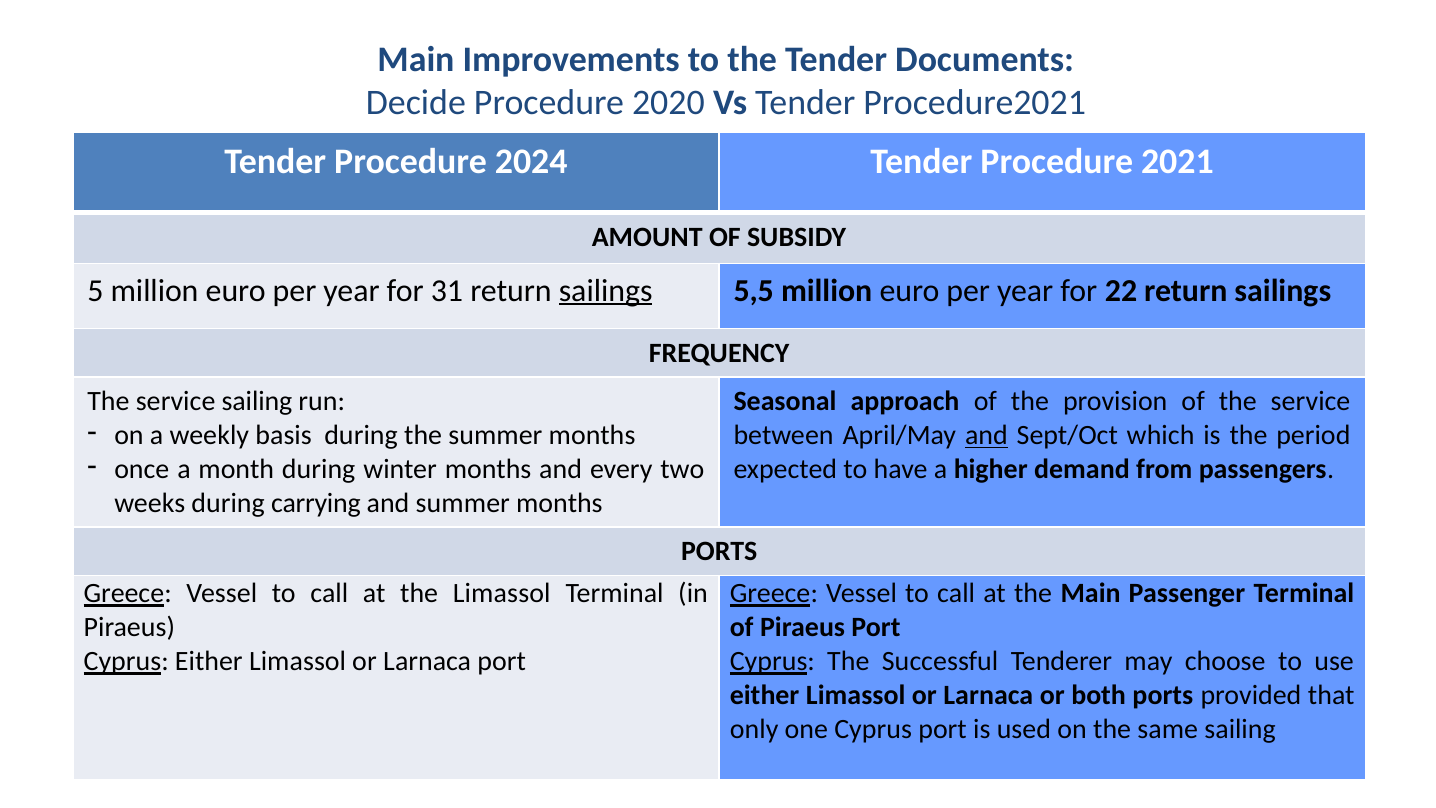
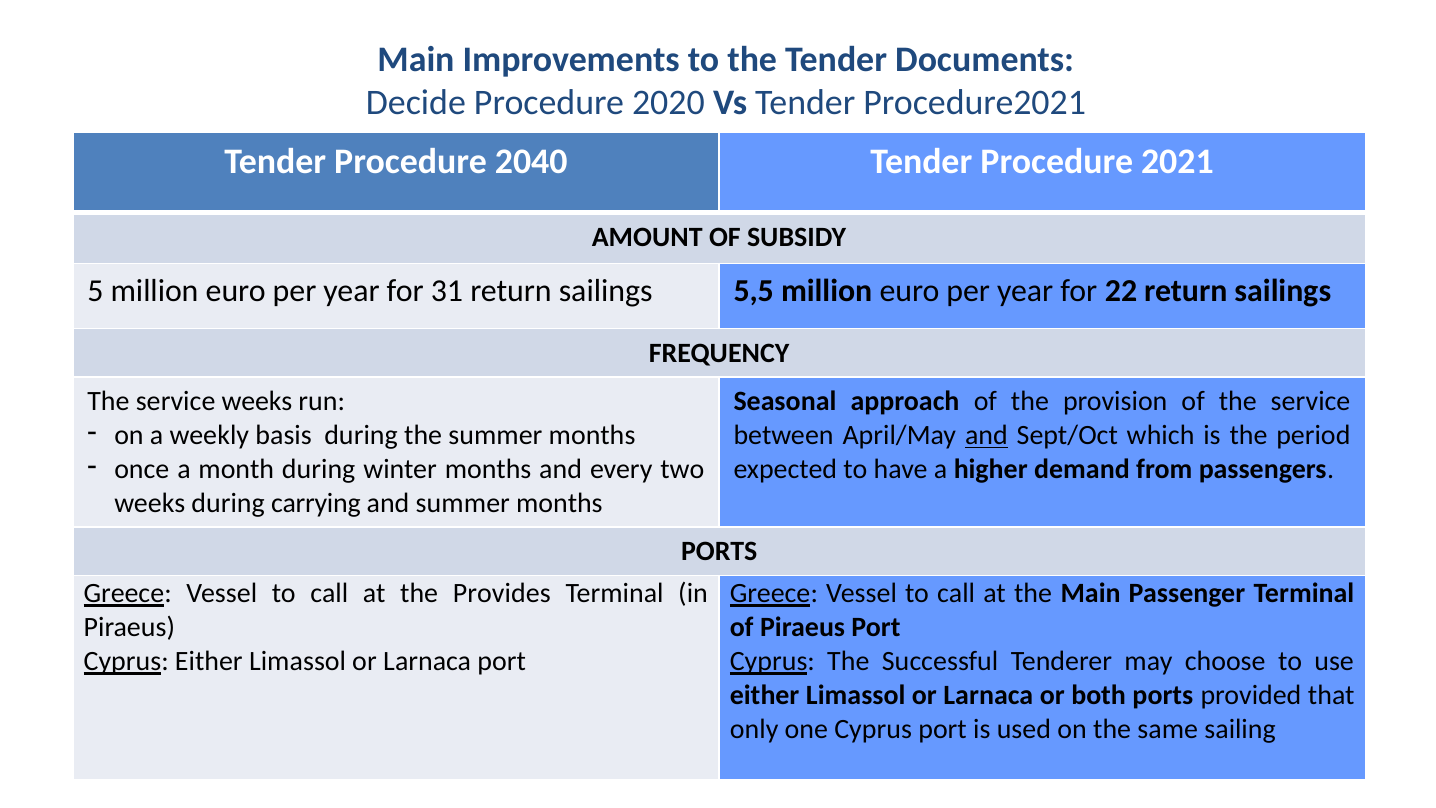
2024: 2024 -> 2040 (531, 162)
sailings underline: present -> none (606, 291)
service sailing: sailing -> weeks (257, 401)
the Limassol: Limassol -> Provides (502, 593)
